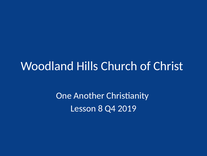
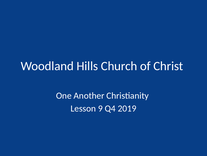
8: 8 -> 9 (100, 108)
